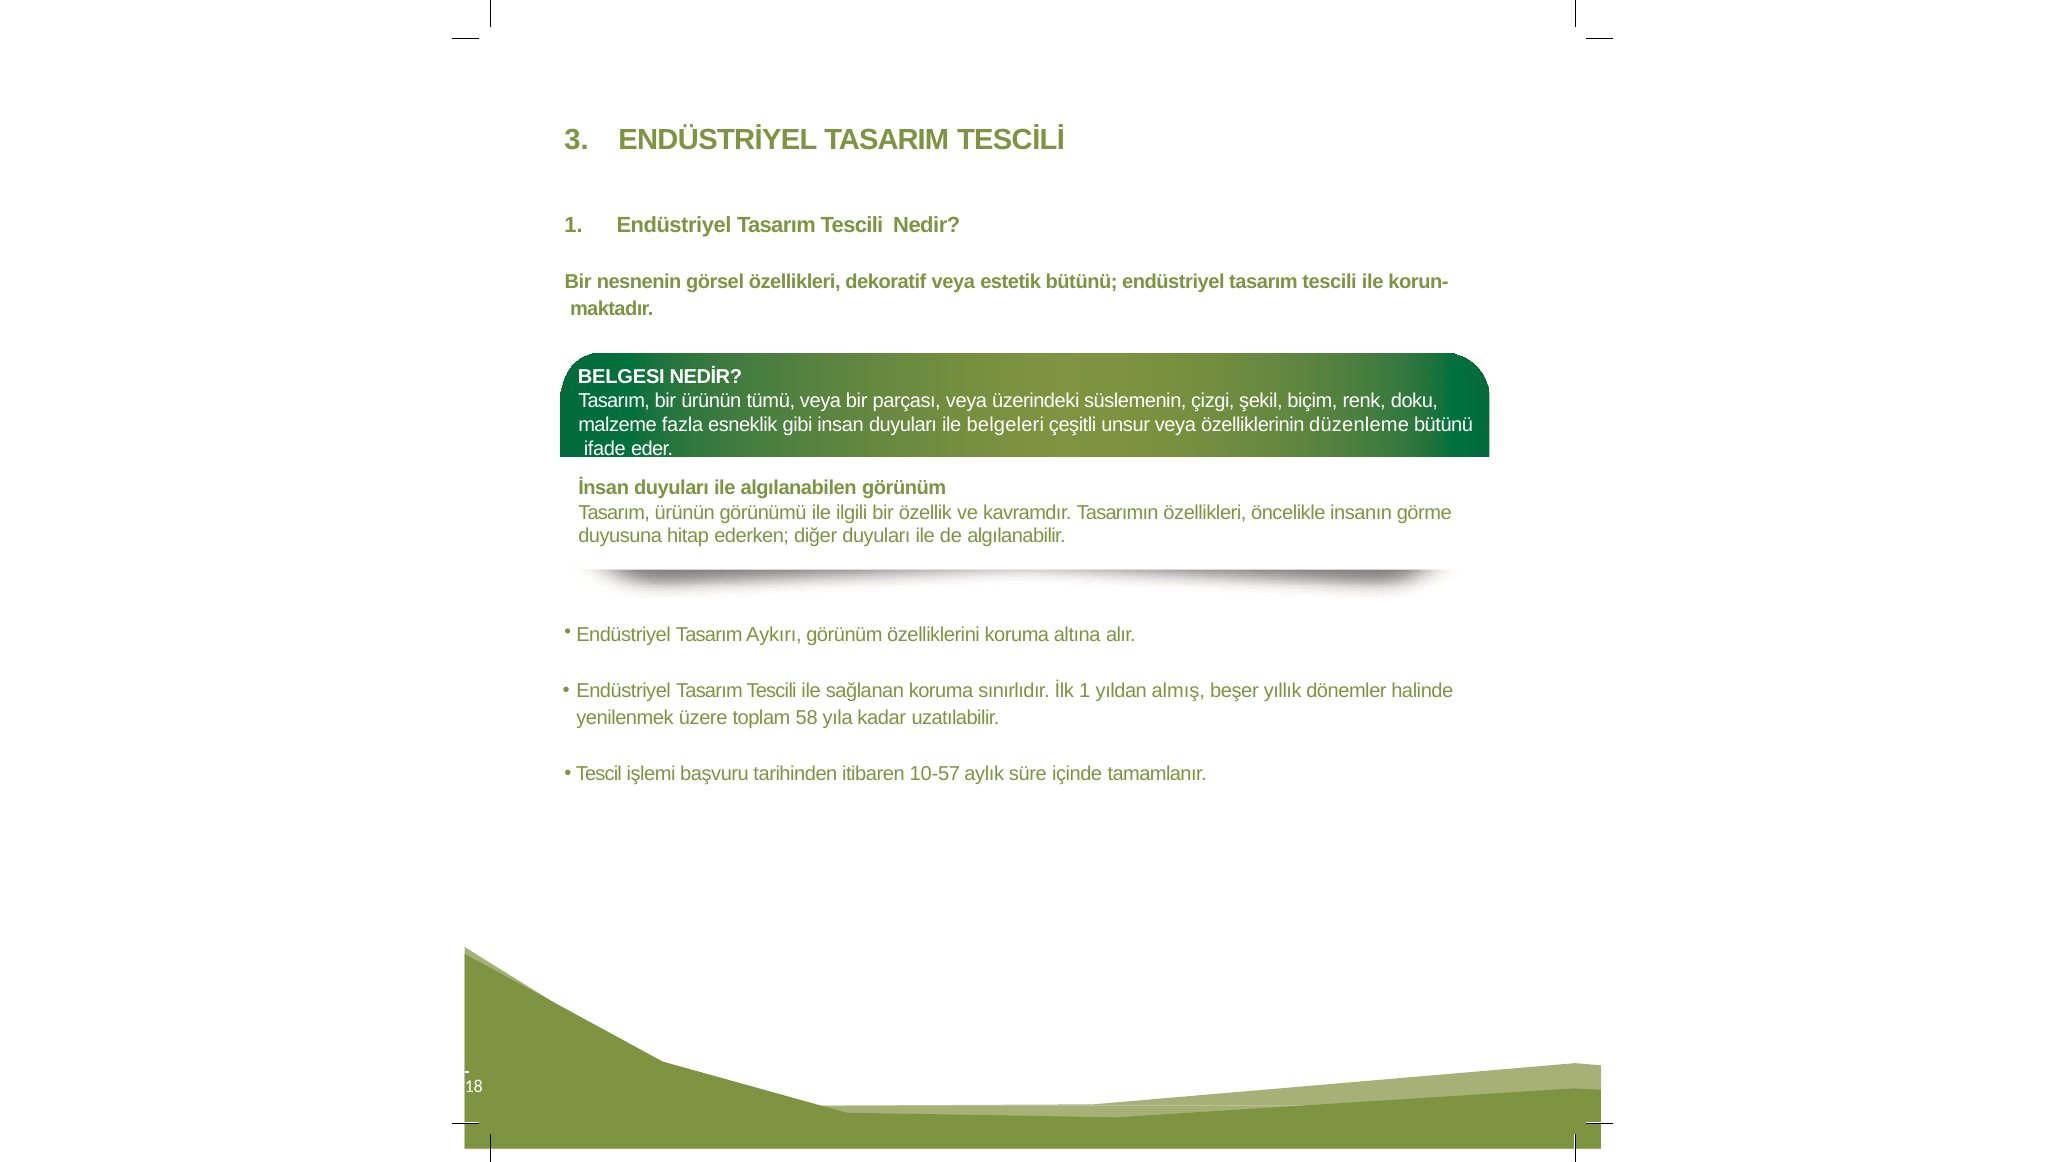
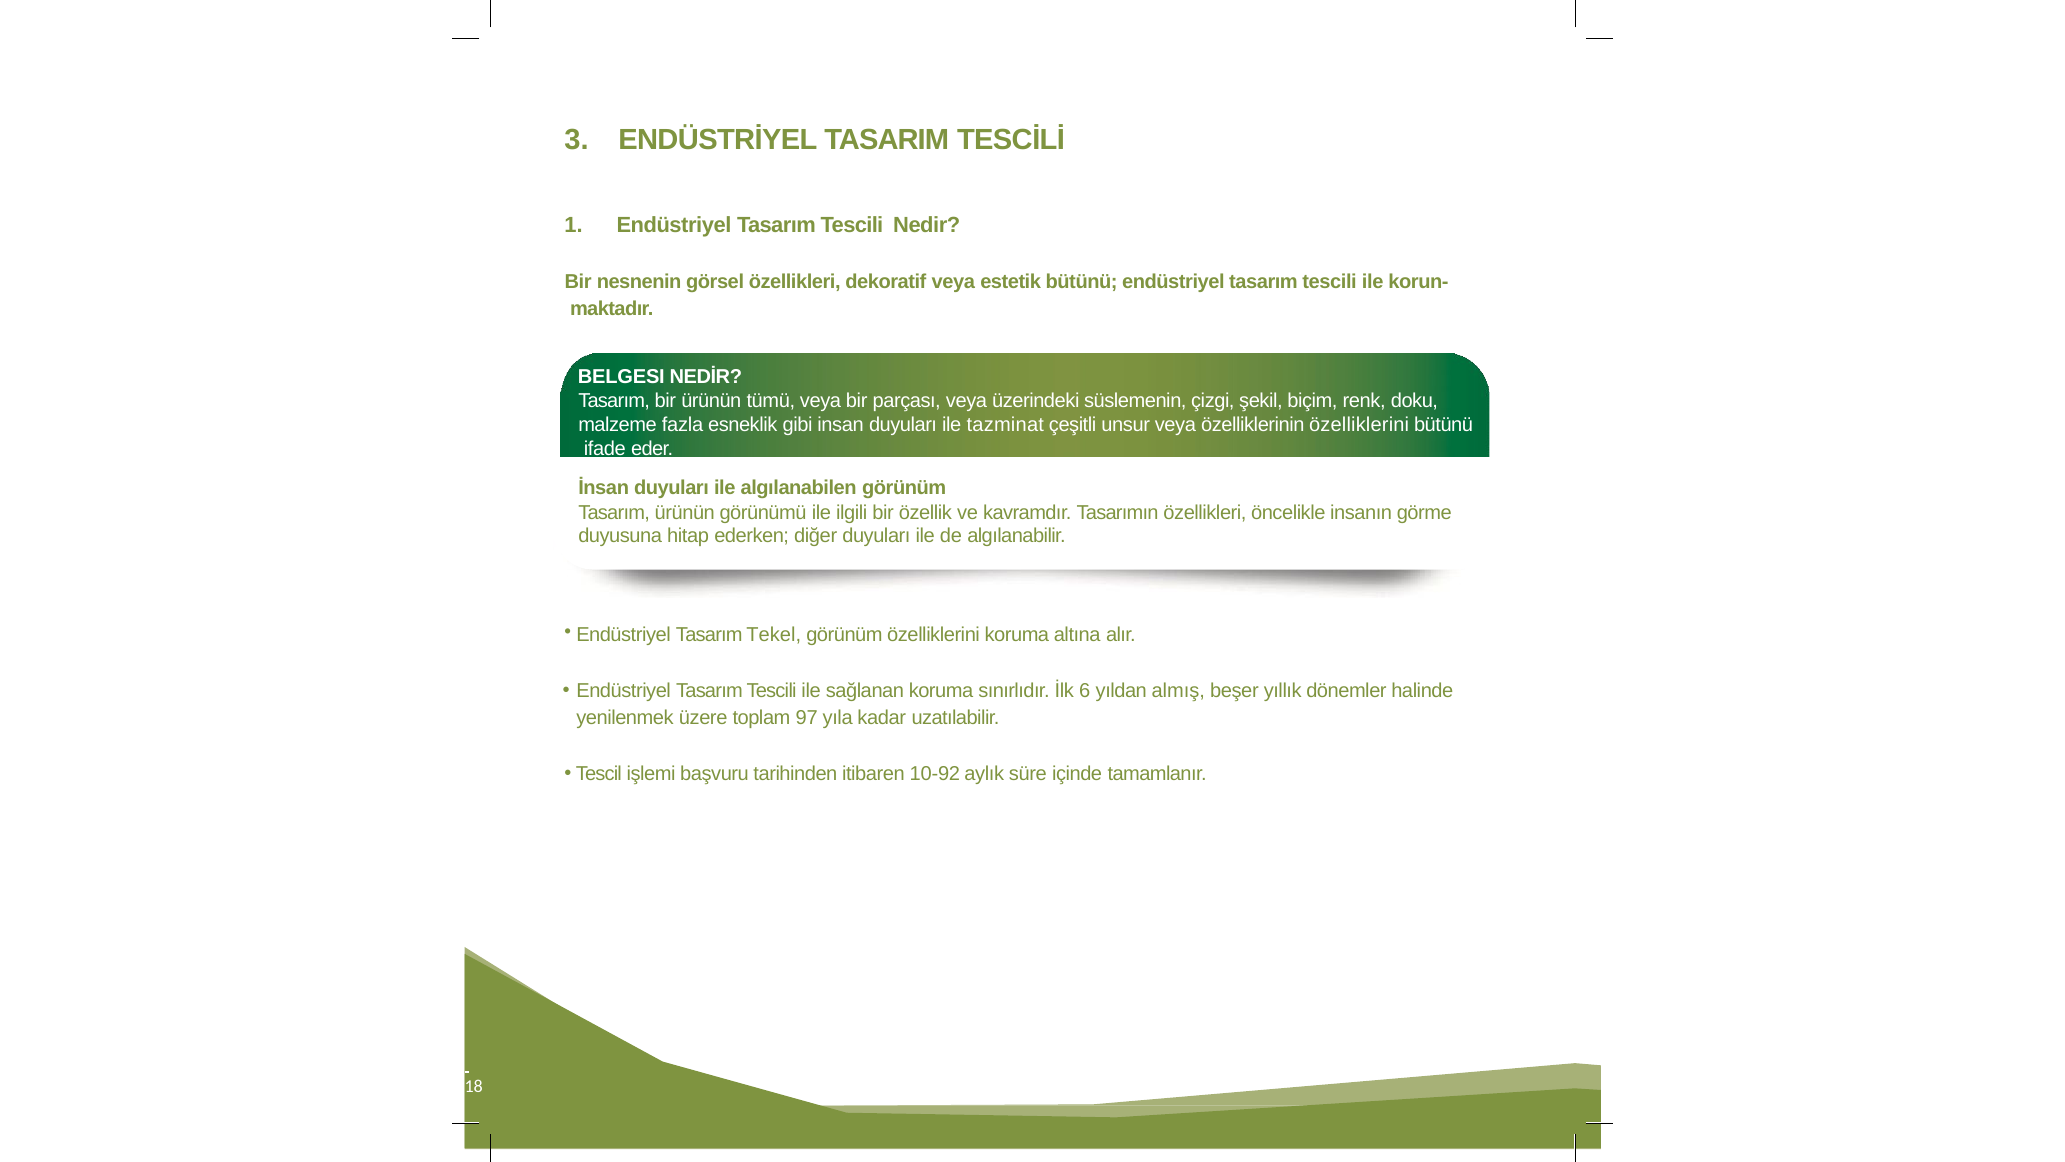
belgeleri: belgeleri -> tazminat (1005, 425)
özelliklerinin düzenleme: düzenleme -> özelliklerini (1359, 425)
Aykırı: Aykırı -> Tekel (774, 635)
İlk 1: 1 -> 6 (1085, 690)
58: 58 -> 97 (807, 718)
10-57: 10-57 -> 10-92 (935, 773)
